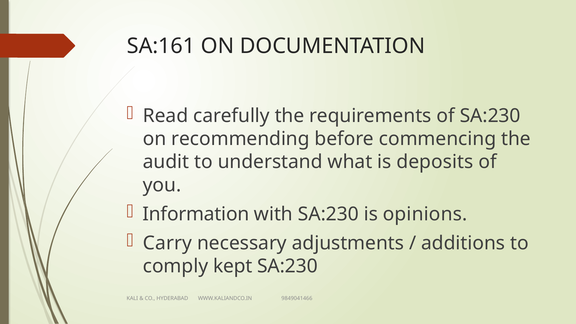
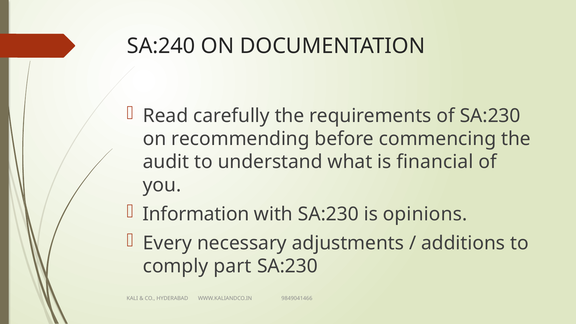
SA:161: SA:161 -> SA:240 (161, 46)
deposits: deposits -> financial (435, 162)
Carry: Carry -> Every (167, 243)
kept: kept -> part (233, 266)
